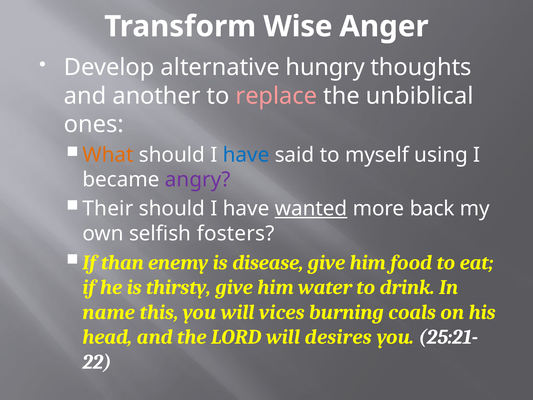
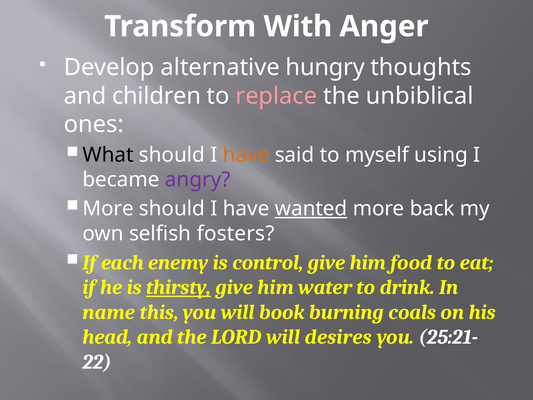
Wise: Wise -> With (298, 26)
another: another -> children (157, 96)
What colour: orange -> black (108, 155)
have colour: blue -> orange (246, 155)
Their: Their -> More (108, 209)
than: than -> each (122, 262)
disease: disease -> control (268, 262)
thirsty underline: none -> present (179, 287)
vices: vices -> book (282, 312)
